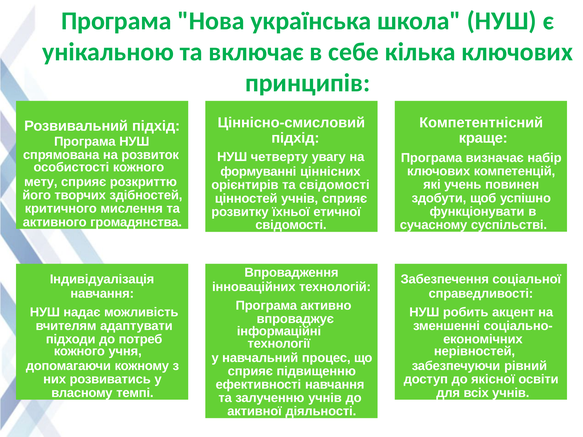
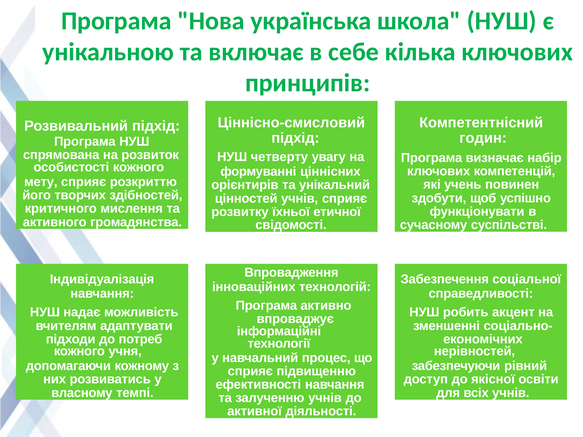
краще: краще -> годин (483, 138)
та свідомості: свідомості -> унікальний (335, 185)
